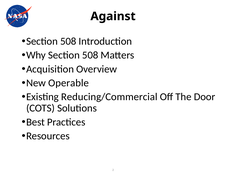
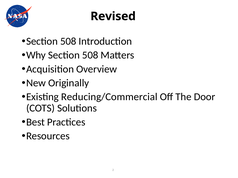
Against: Against -> Revised (113, 16)
Operable: Operable -> Originally (69, 83)
